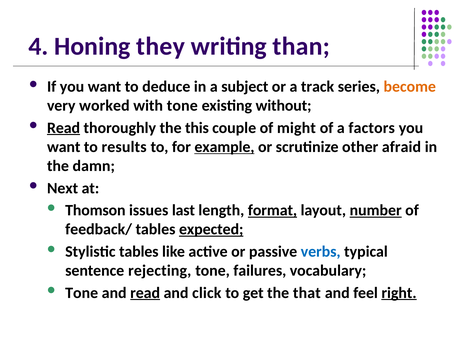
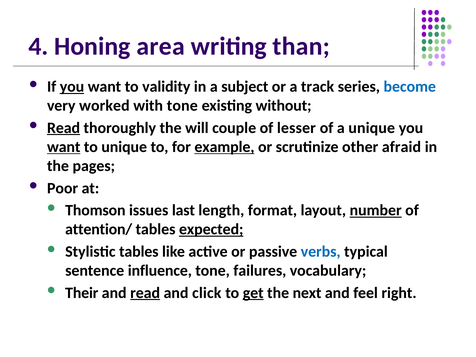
they: they -> area (161, 46)
you underline: none -> present (72, 87)
deduce: deduce -> validity (166, 87)
become colour: orange -> blue (410, 87)
this: this -> will (197, 128)
might: might -> lesser (296, 128)
a factors: factors -> unique (372, 128)
want underline: none -> present (64, 147)
to results: results -> unique (124, 147)
damn: damn -> pages (94, 166)
Next: Next -> Poor (63, 188)
format underline: present -> none (272, 210)
feedback/: feedback/ -> attention/ (99, 229)
rejecting: rejecting -> influence (160, 271)
Tone: Tone -> Their (82, 293)
get underline: none -> present (253, 293)
that: that -> next (307, 293)
right underline: present -> none (399, 293)
